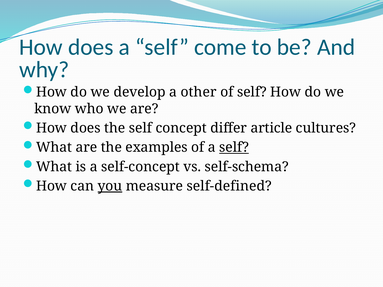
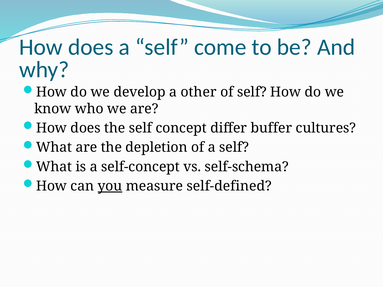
article: article -> buffer (271, 128)
examples: examples -> depletion (157, 147)
self underline: present -> none (234, 147)
